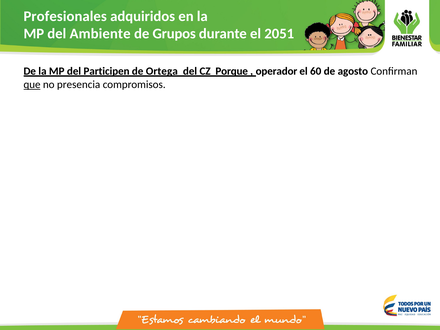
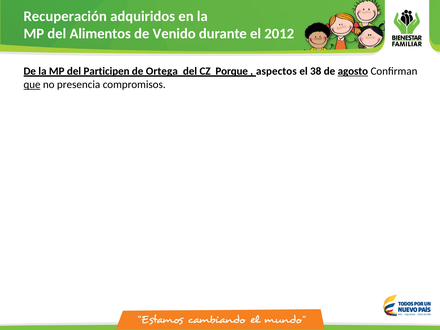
Profesionales: Profesionales -> Recuperación (65, 16)
Ambiente: Ambiente -> Alimentos (100, 34)
Grupos: Grupos -> Venido (174, 34)
2051: 2051 -> 2012 (279, 34)
operador: operador -> aspectos (276, 71)
60: 60 -> 38 (316, 71)
agosto underline: none -> present (353, 71)
